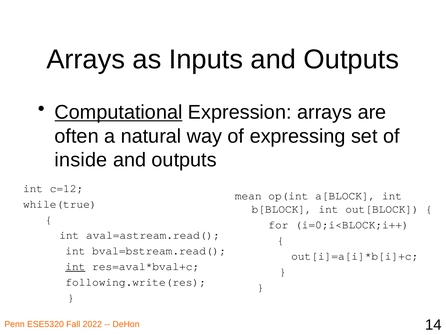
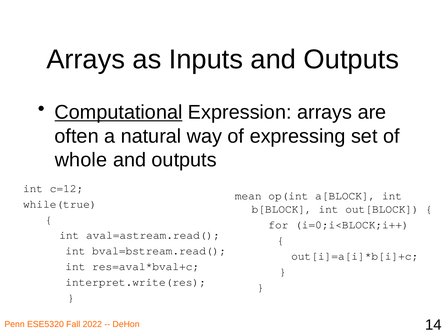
inside: inside -> whole (81, 160)
int underline: present -> none (75, 266)
following.write(res: following.write(res -> interpret.write(res (136, 282)
